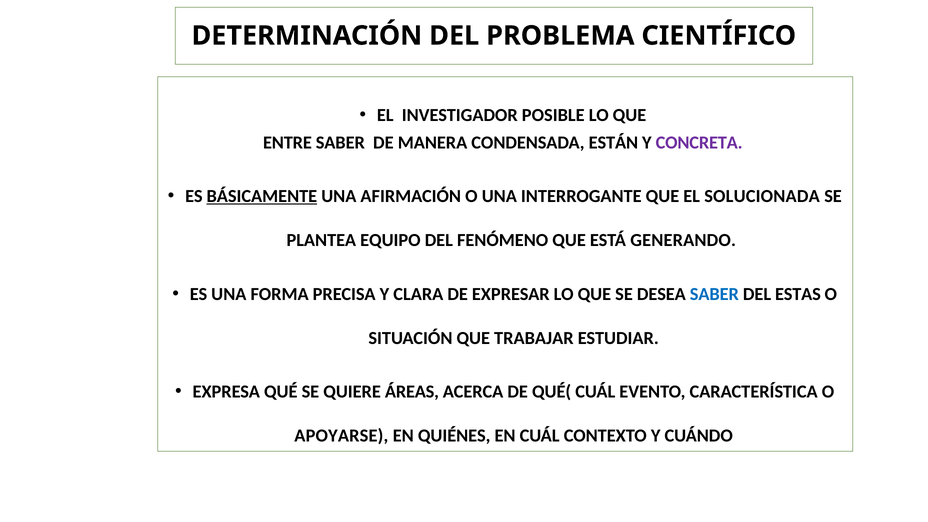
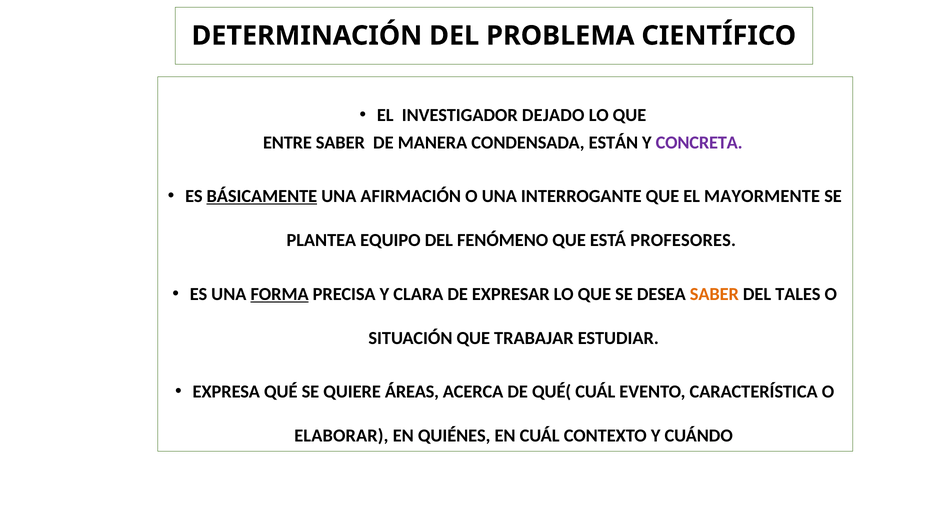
POSIBLE: POSIBLE -> DEJADO (553, 115)
SOLUCIONADA: SOLUCIONADA -> MAYORMENTE (762, 196)
GENERANDO: GENERANDO -> PROFESORES (683, 240)
FORMA underline: none -> present (280, 294)
SABER colour: blue -> orange (714, 294)
ESTAS: ESTAS -> TALES (798, 294)
APOYARSE: APOYARSE -> ELABORAR (341, 436)
